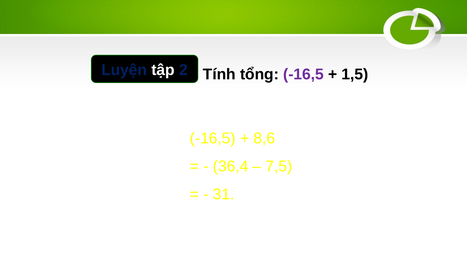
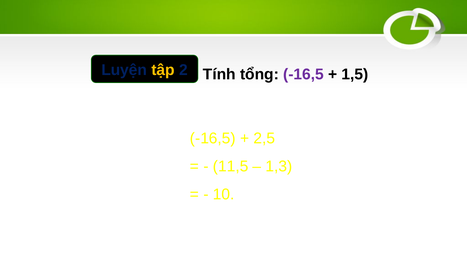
tập colour: white -> yellow (163, 70)
8,6: 8,6 -> 2,5 (264, 138)
36,4: 36,4 -> 11,5 (231, 166)
7,5: 7,5 -> 1,3 (279, 166)
31: 31 -> 10 (224, 194)
